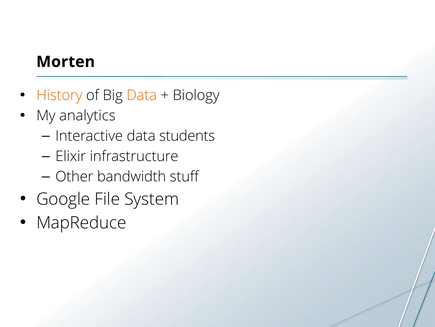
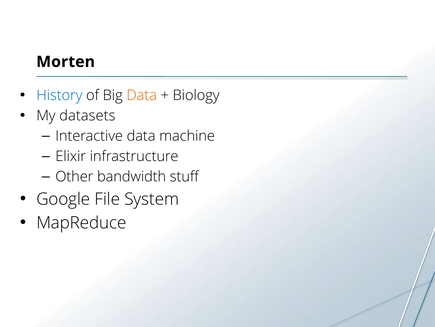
History colour: orange -> blue (59, 95)
analytics: analytics -> datasets (87, 115)
students: students -> machine (187, 136)
